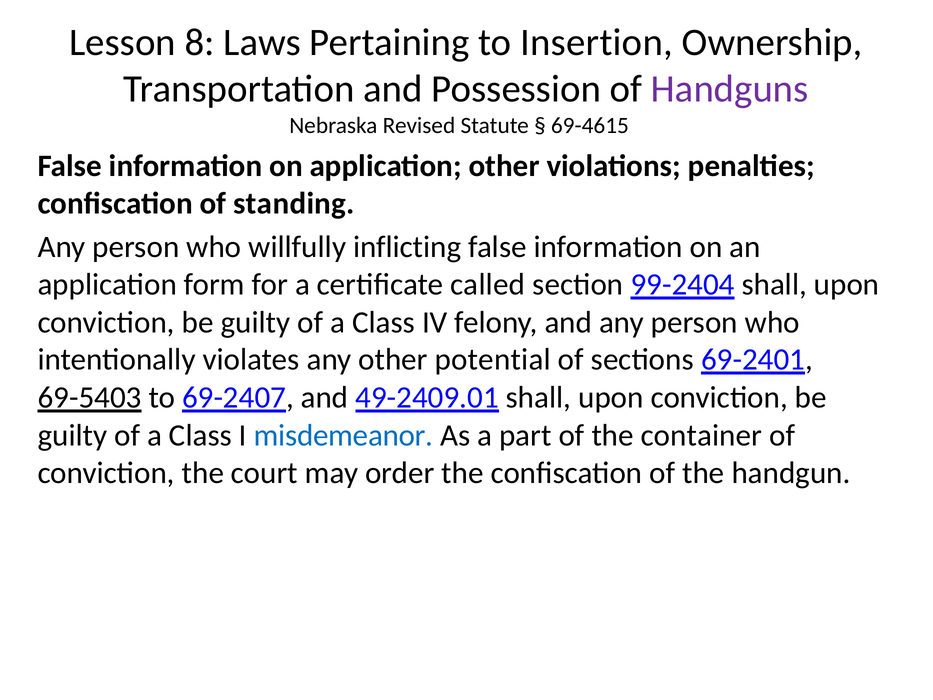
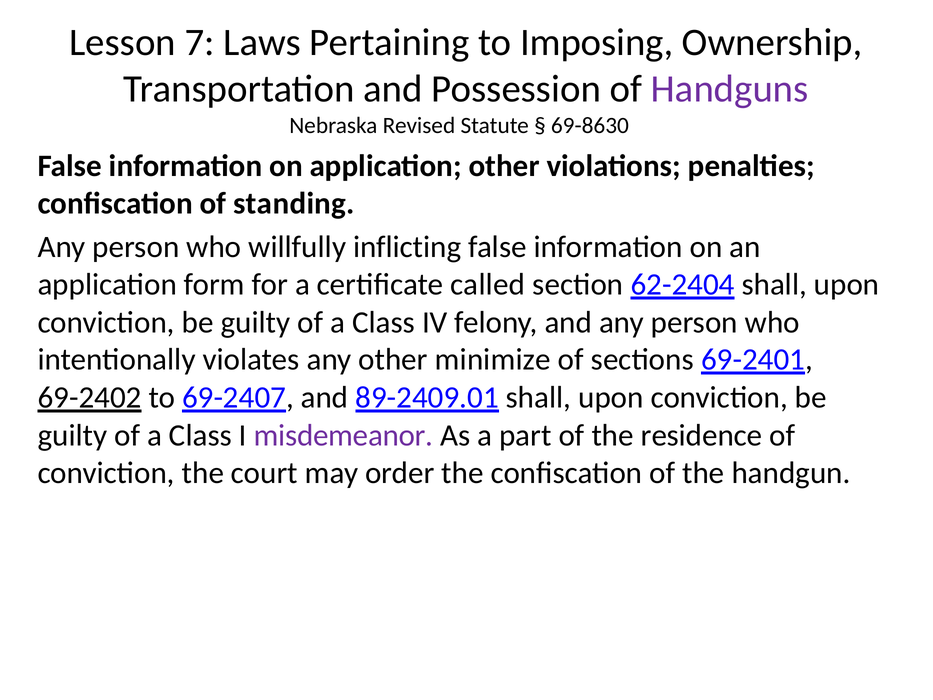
8: 8 -> 7 (200, 42)
Insertion: Insertion -> Imposing (597, 42)
69-4615: 69-4615 -> 69-8630 (590, 126)
99-2404: 99-2404 -> 62-2404 (683, 284)
potential: potential -> minimize (493, 360)
69-5403: 69-5403 -> 69-2402 (90, 398)
49-2409.01: 49-2409.01 -> 89-2409.01 (427, 398)
misdemeanor colour: blue -> purple (344, 435)
container: container -> residence (702, 435)
